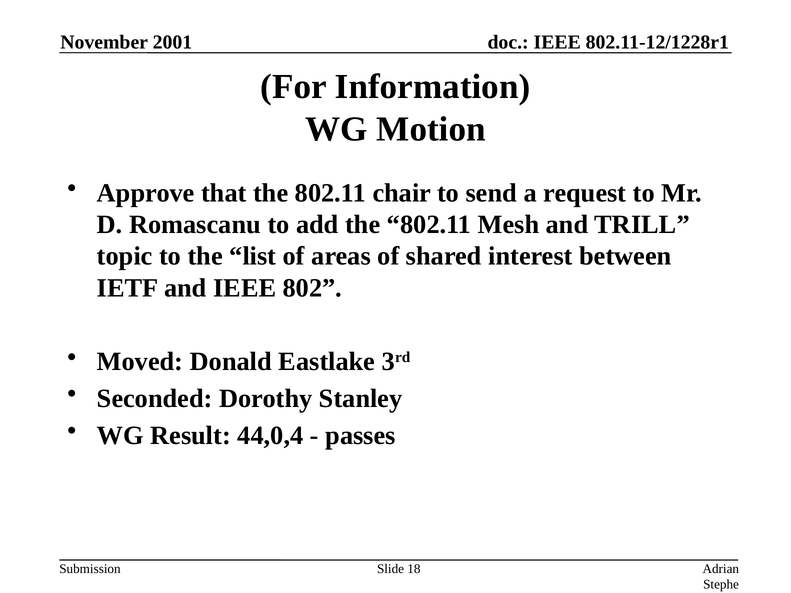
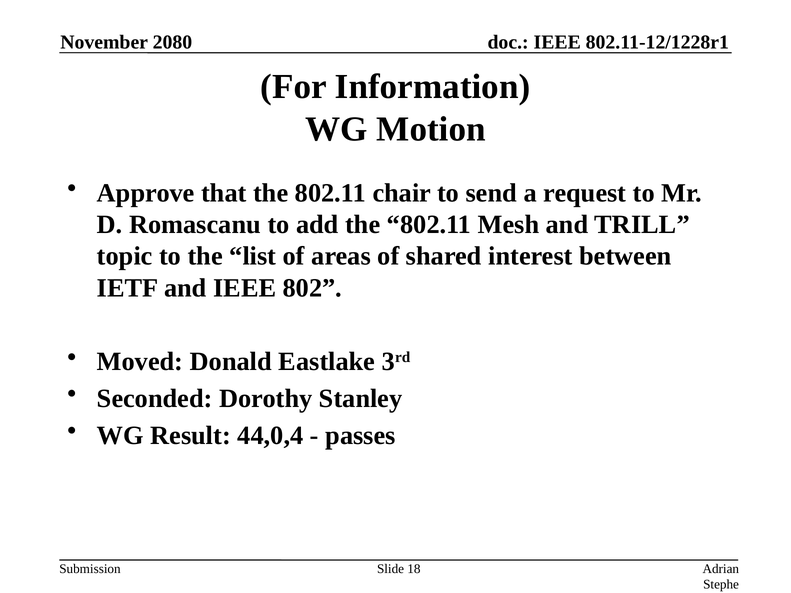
2001: 2001 -> 2080 (172, 42)
